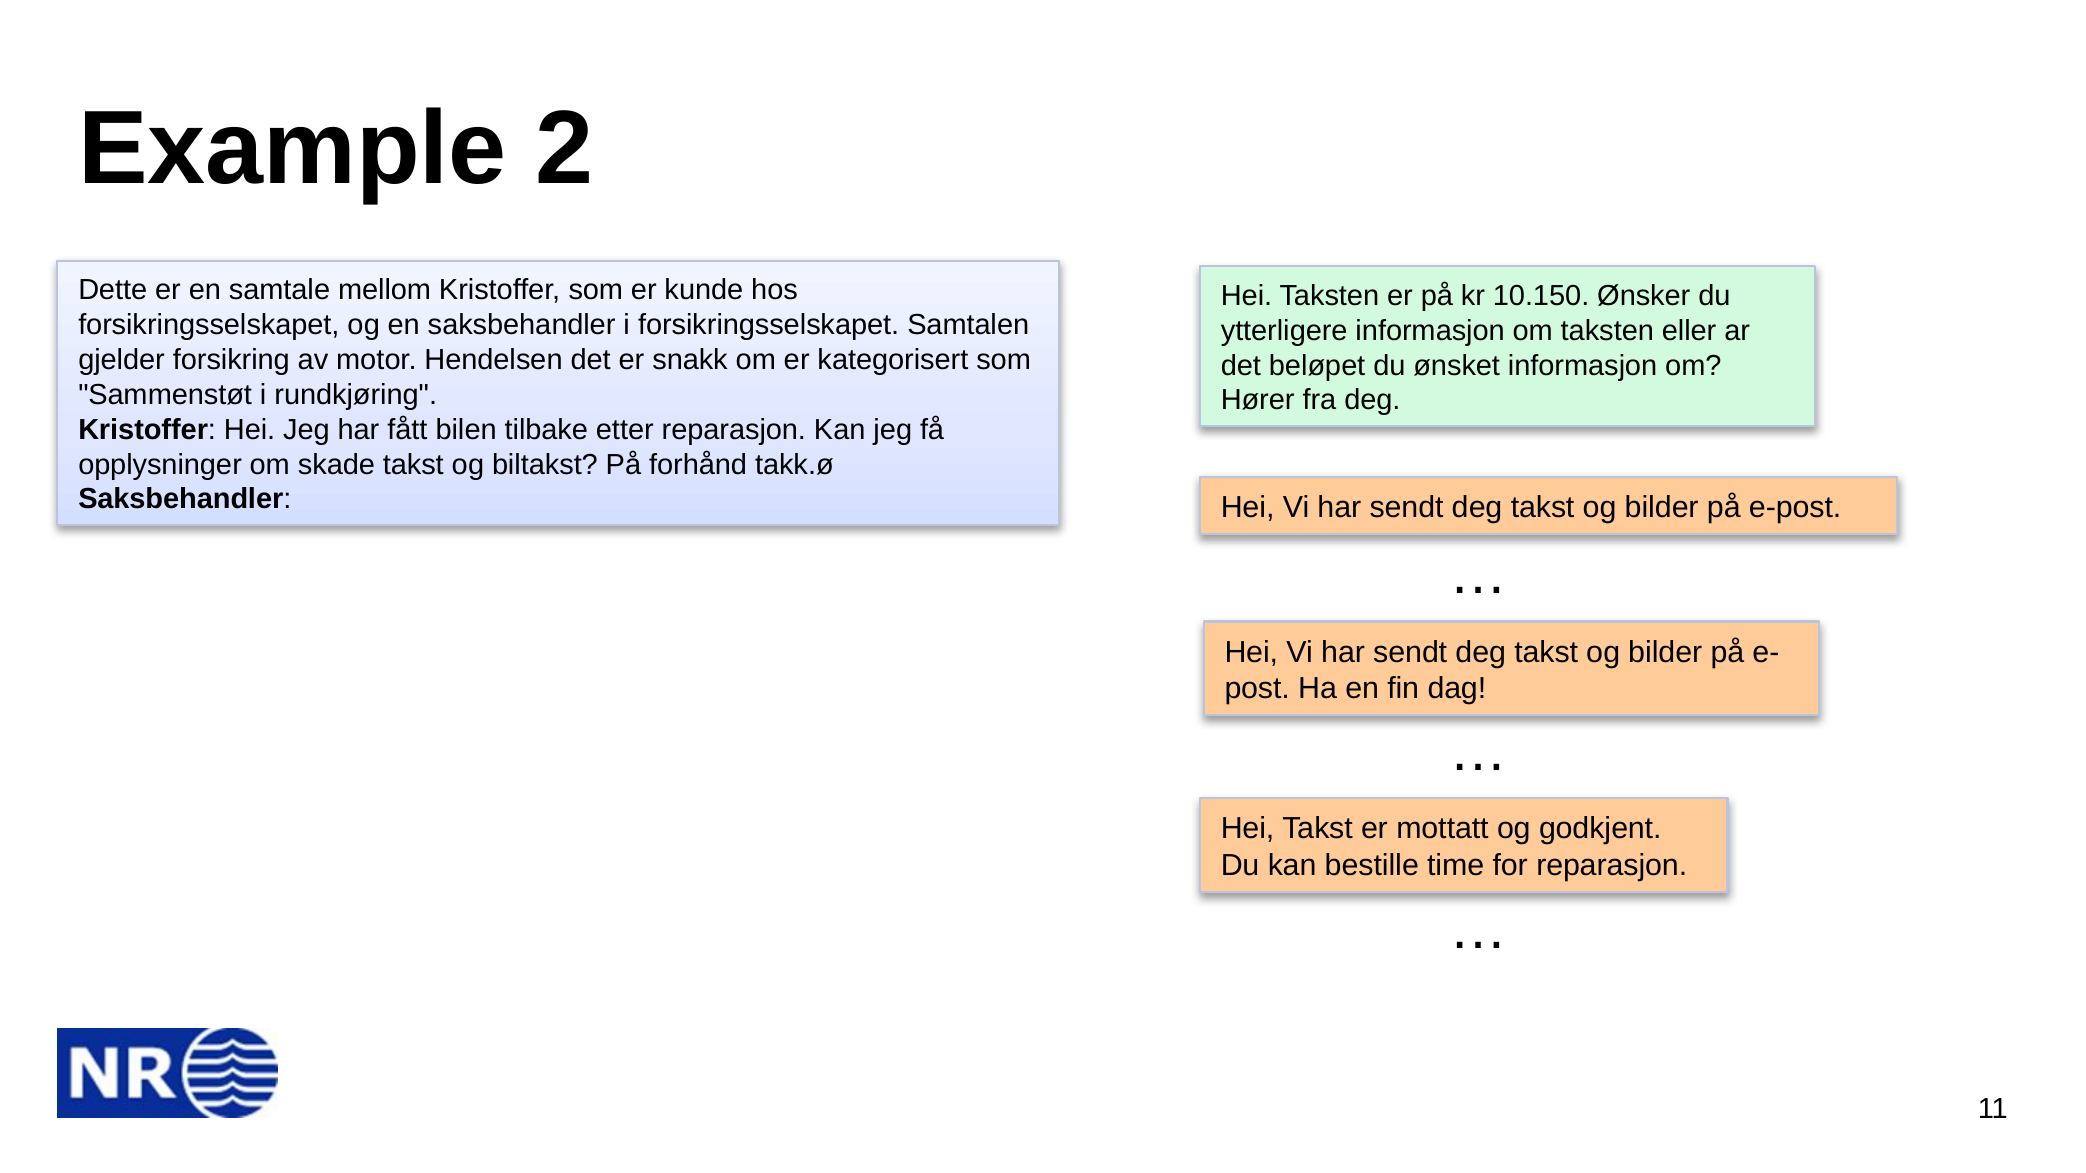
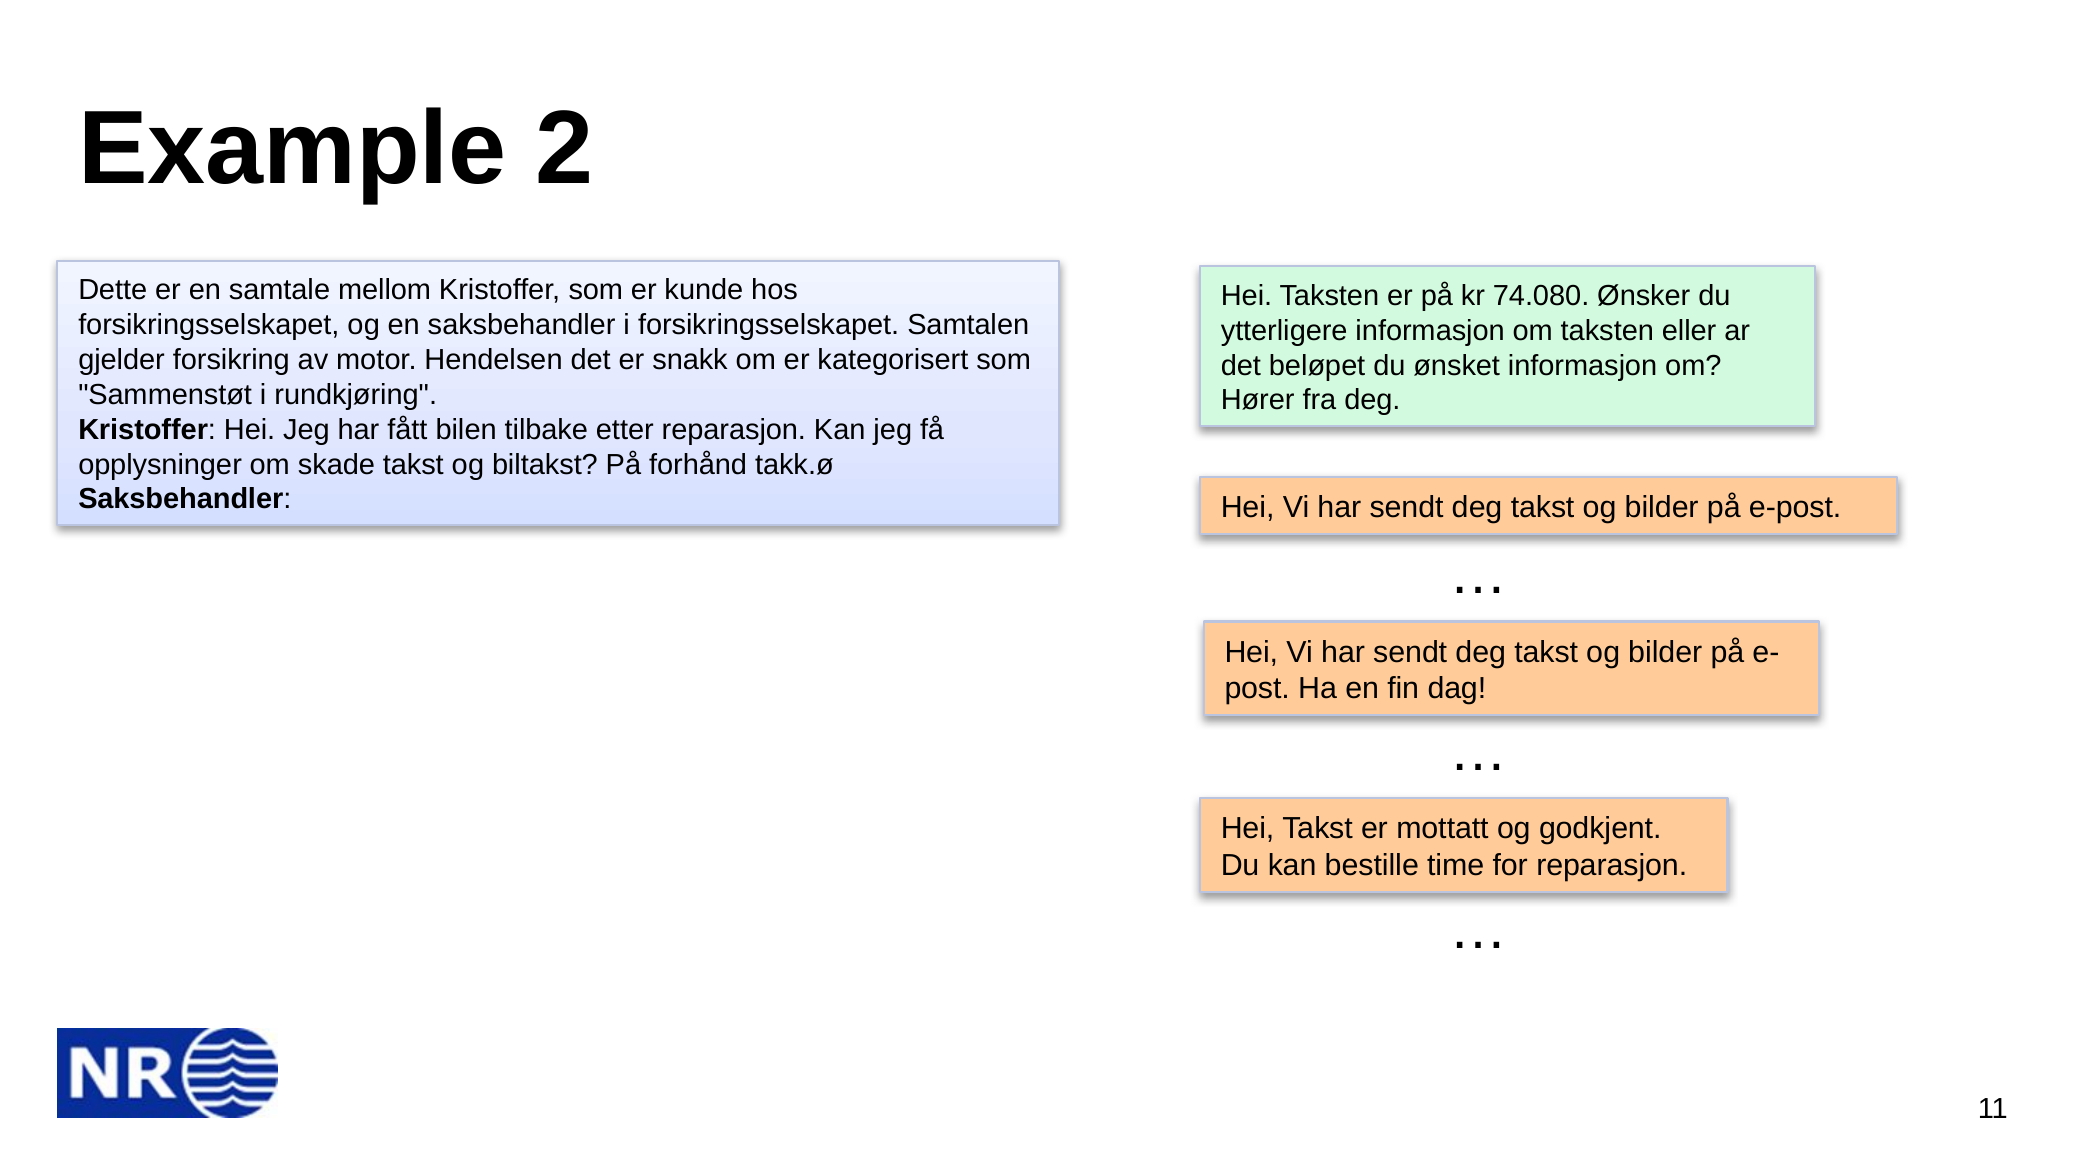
10.150: 10.150 -> 74.080 (1541, 296)
